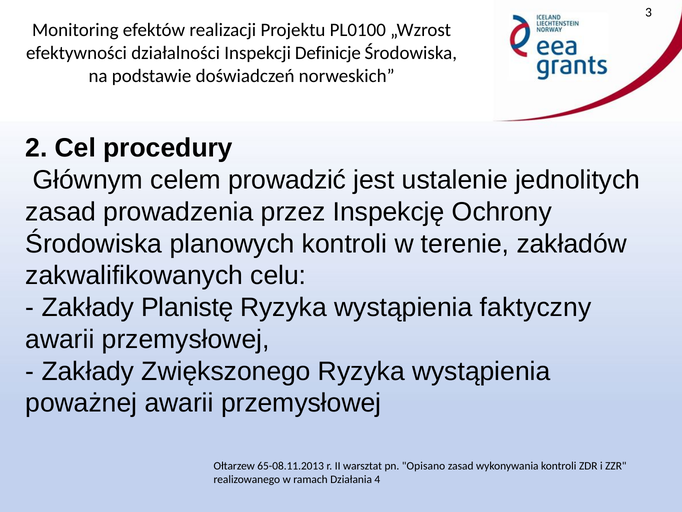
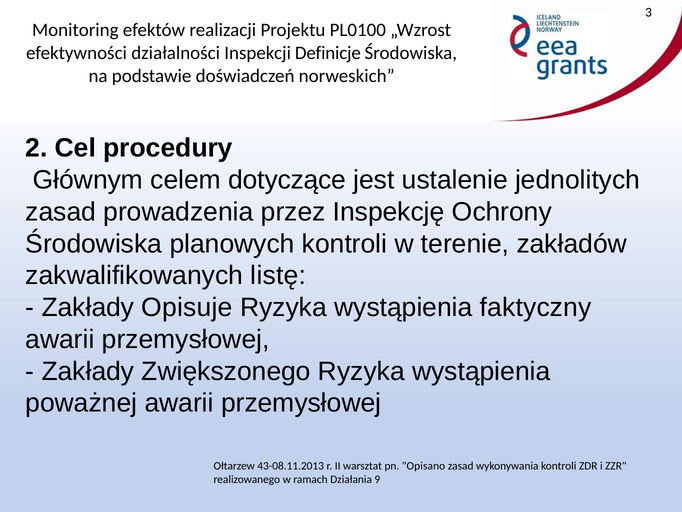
prowadzić: prowadzić -> dotyczące (287, 180)
celu: celu -> listę (278, 275)
Planistę: Planistę -> Opisuje (187, 307)
65-08.11.2013: 65-08.11.2013 -> 43-08.11.2013 (291, 465)
4: 4 -> 9 (377, 479)
